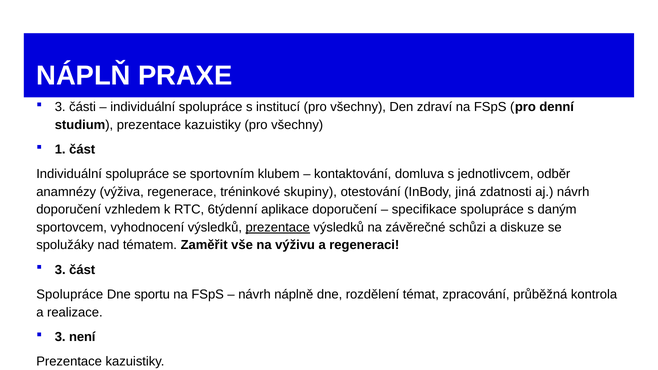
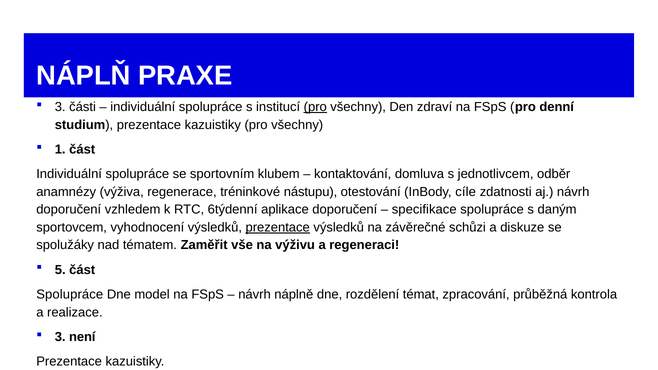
pro underline: none -> present (315, 107)
skupiny: skupiny -> nástupu (311, 192)
jiná: jiná -> cíle (466, 192)
3: 3 -> 5 (60, 270)
sportu: sportu -> model (152, 295)
